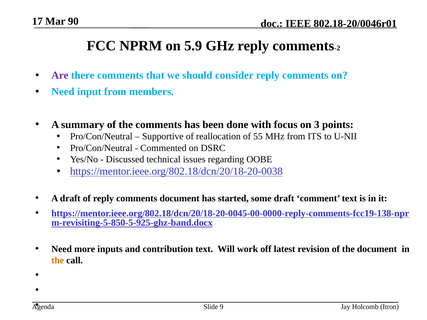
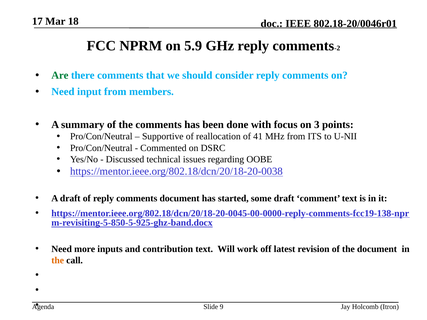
90: 90 -> 18 (73, 21)
Are colour: purple -> green (60, 75)
55: 55 -> 41 (258, 137)
